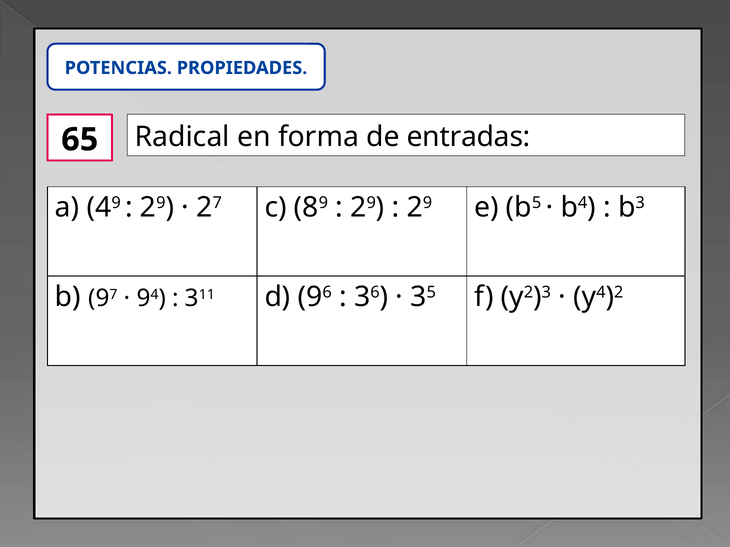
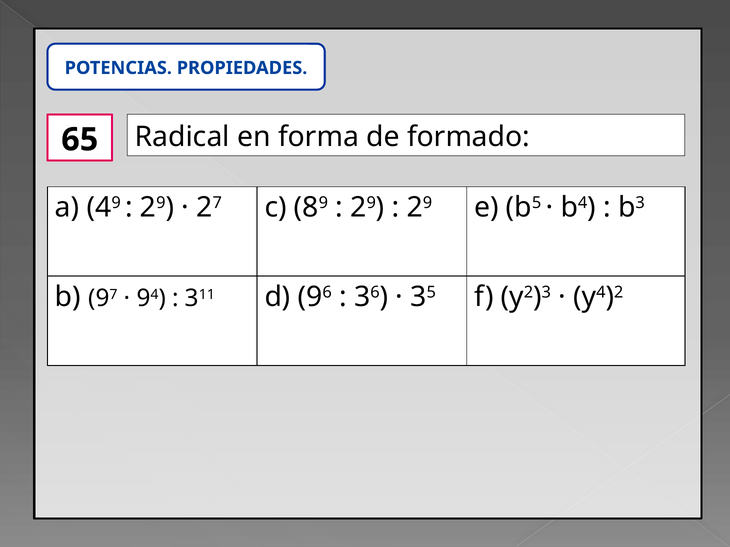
entradas: entradas -> formado (469, 137)
